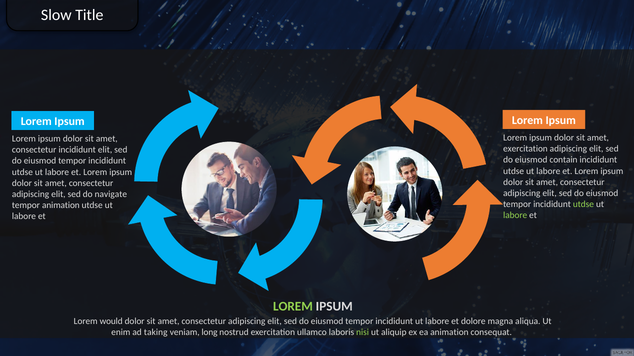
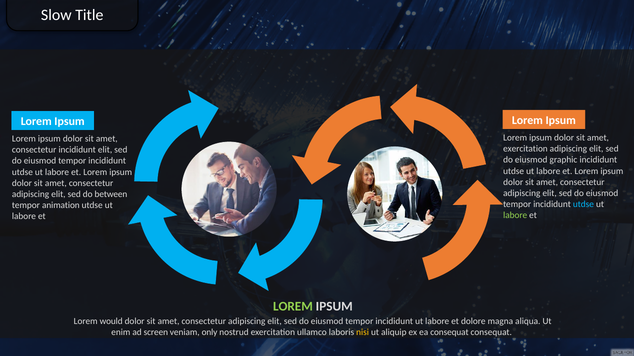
contain: contain -> graphic (563, 160)
navigate: navigate -> between (111, 195)
utdse colour: light green -> light blue (583, 205)
taking: taking -> screen (156, 333)
long: long -> only (210, 333)
nisi colour: light green -> yellow (363, 333)
ea animation: animation -> consequat (449, 333)
